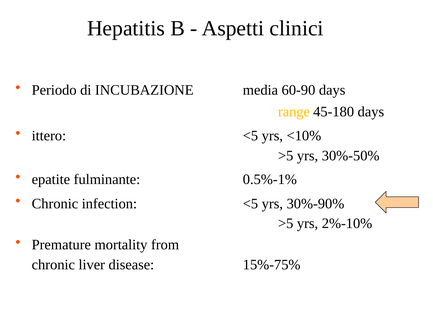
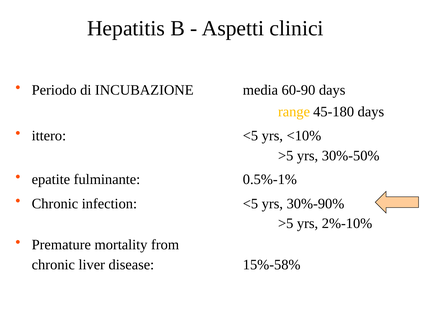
15%-75%: 15%-75% -> 15%-58% (272, 265)
